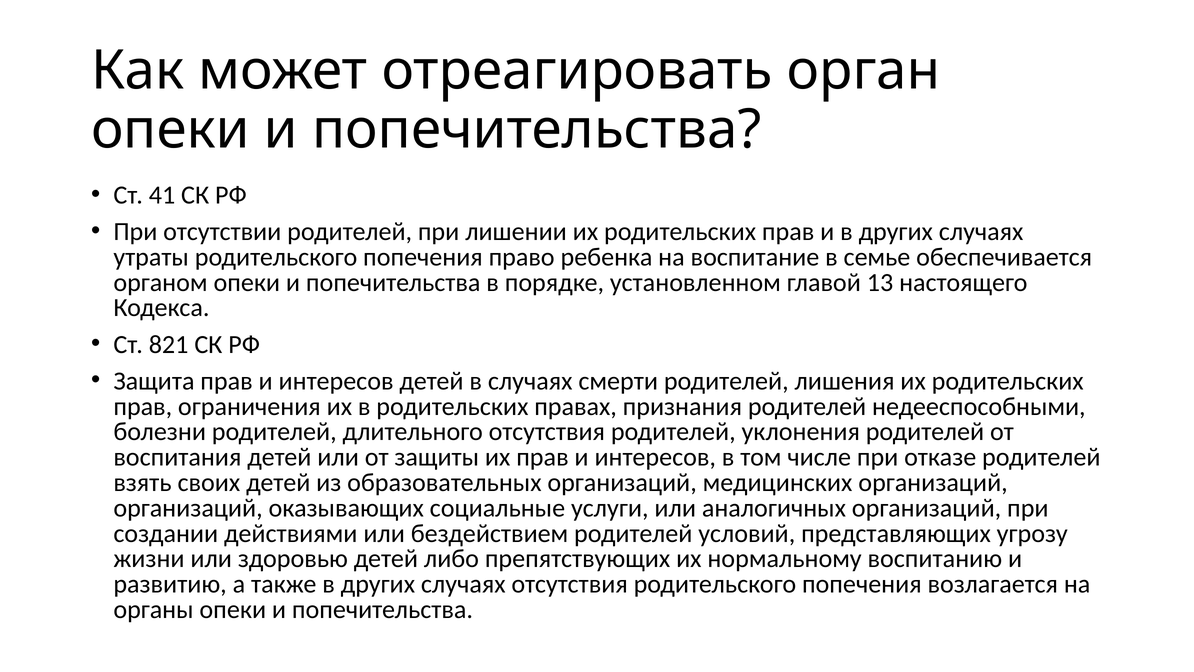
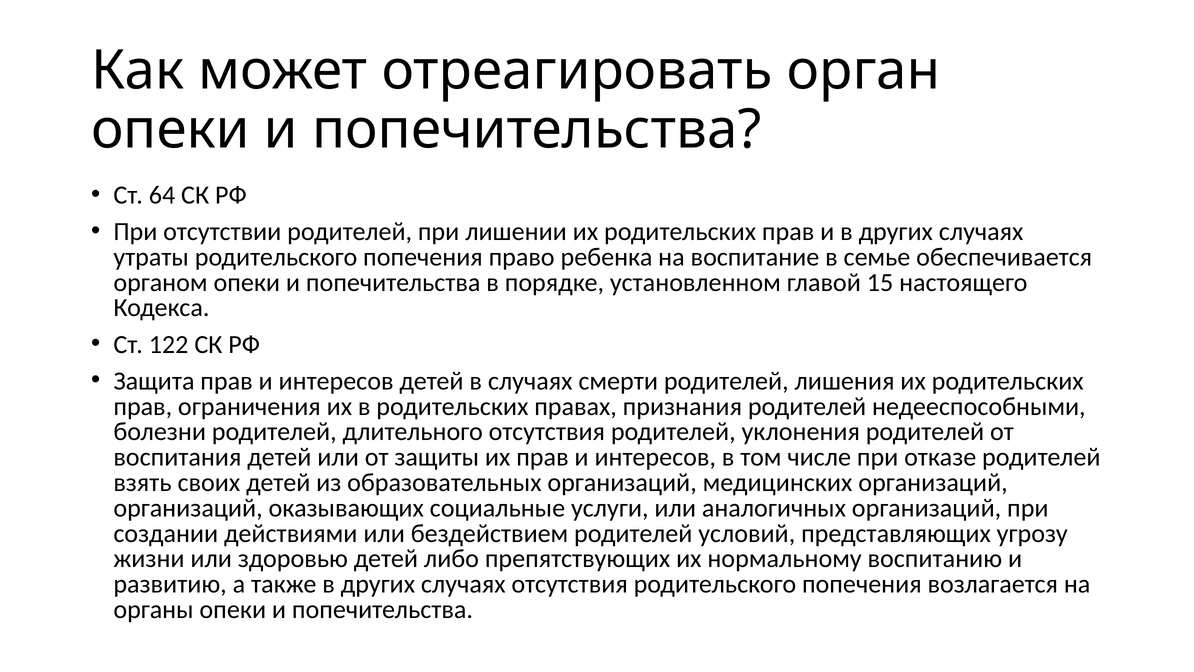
41: 41 -> 64 (162, 195)
13: 13 -> 15 (880, 282)
821: 821 -> 122 (169, 344)
